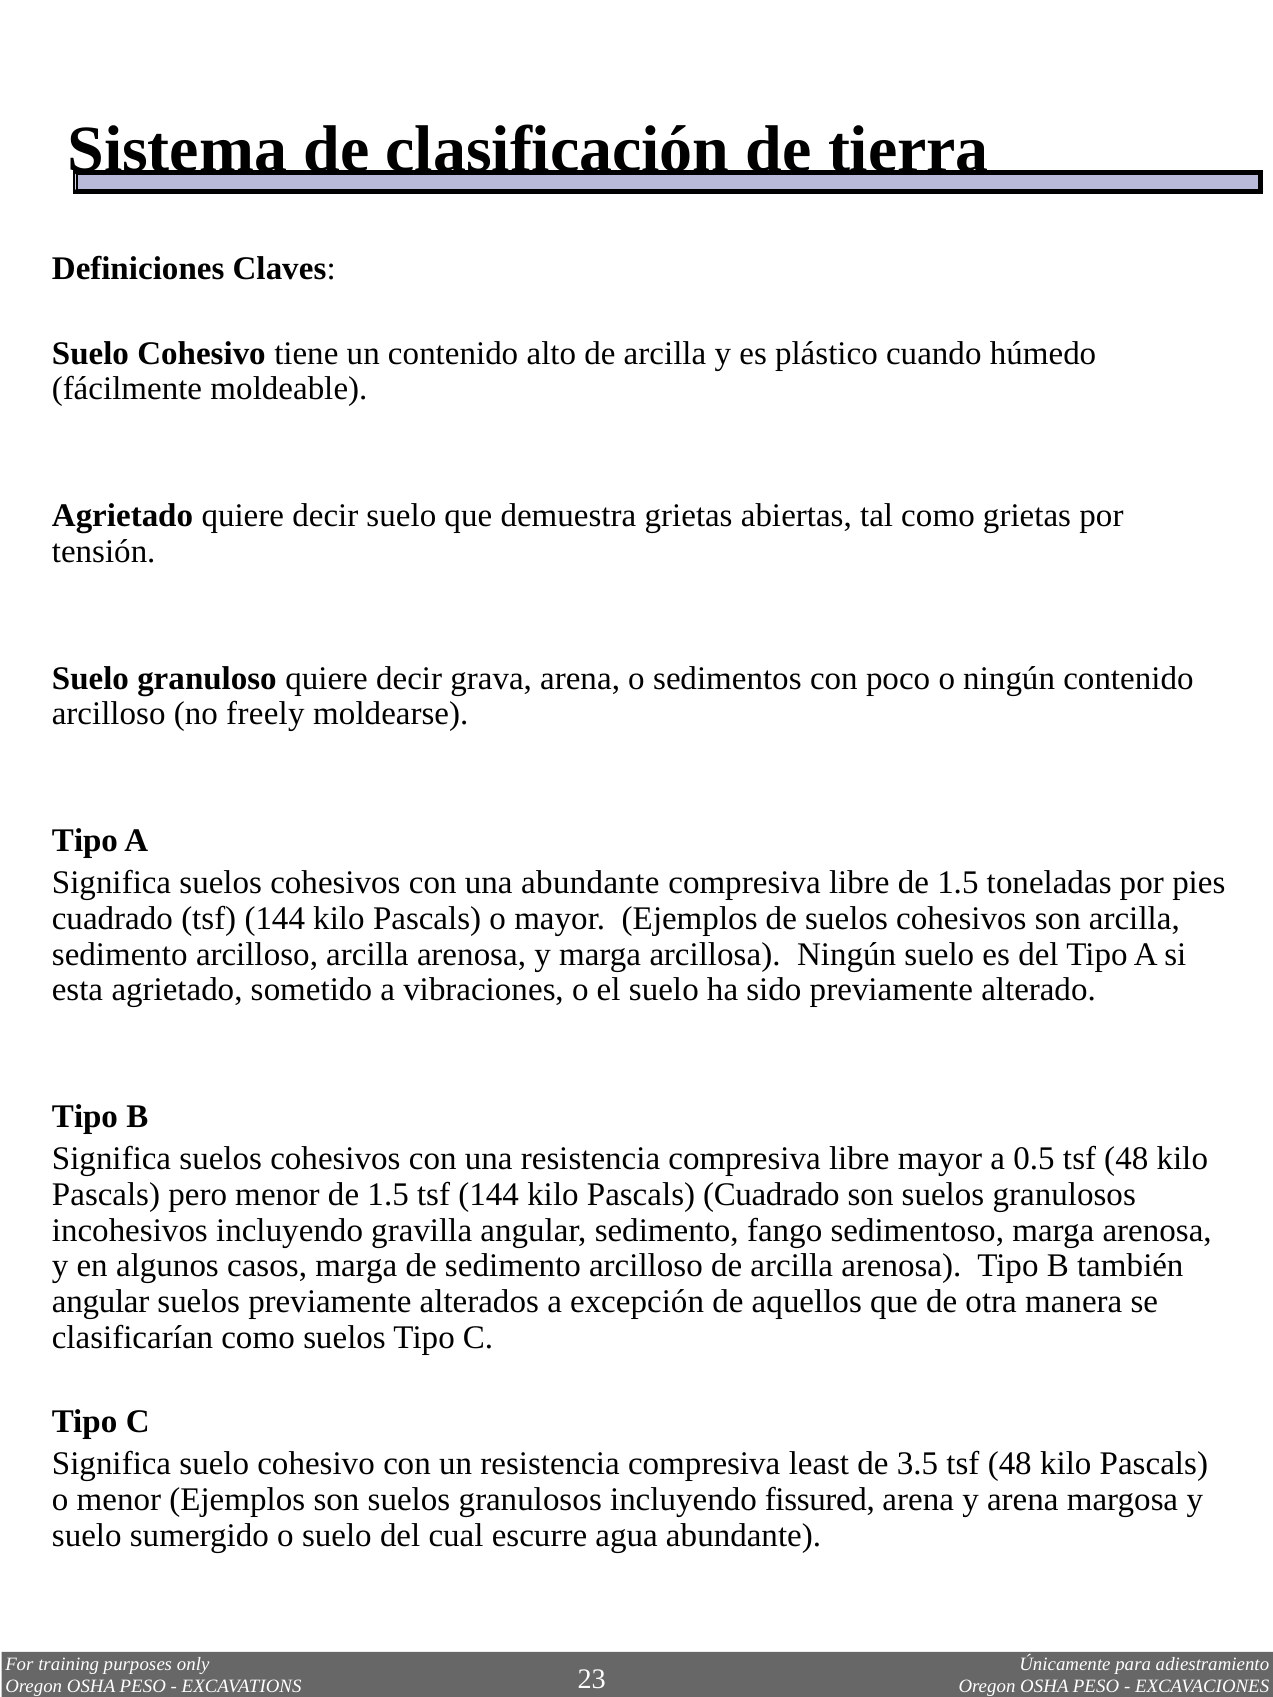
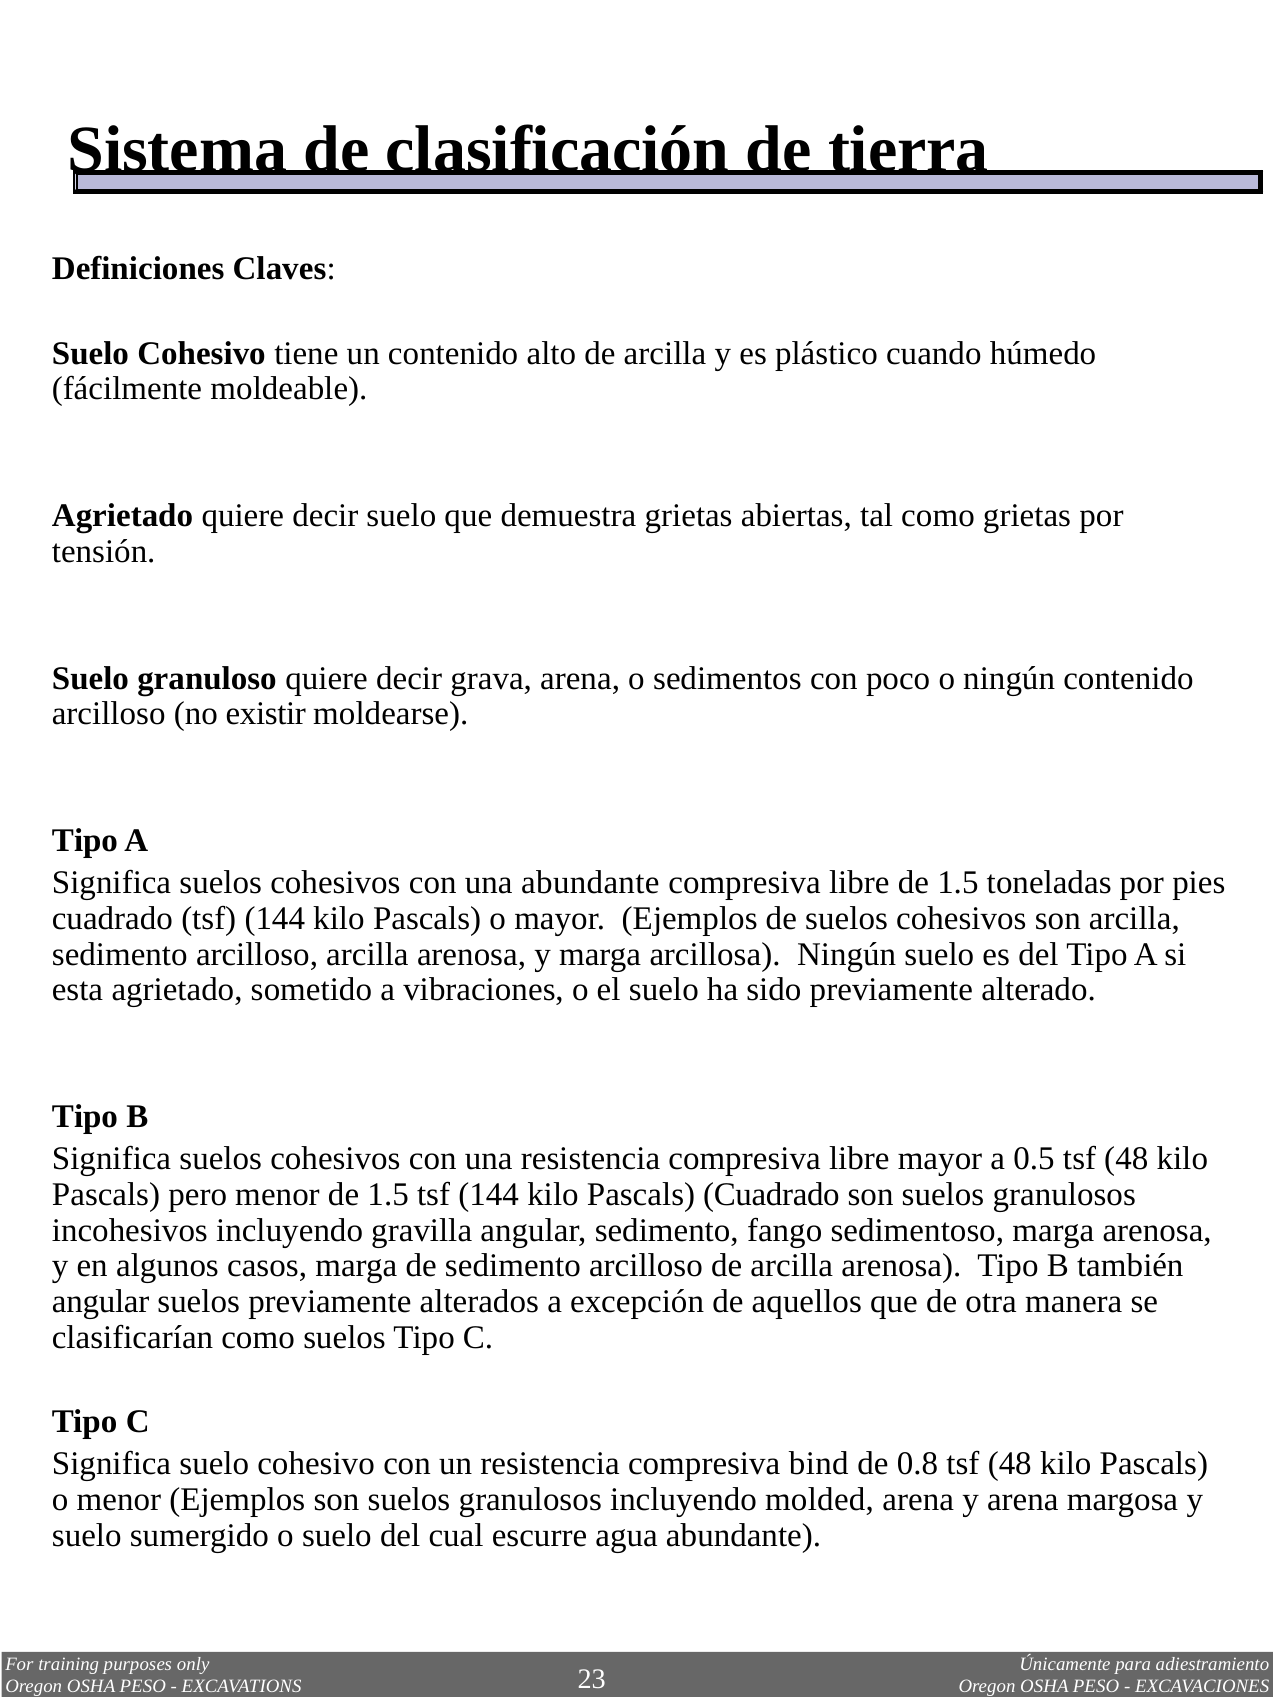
freely: freely -> existir (266, 714)
least: least -> bind (819, 1464)
3.5: 3.5 -> 0.8 (918, 1464)
fissured: fissured -> molded (820, 1500)
